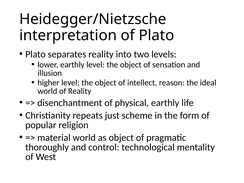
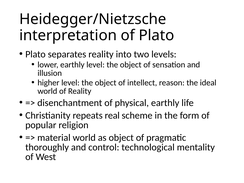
just: just -> real (112, 116)
